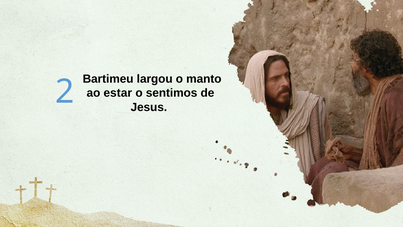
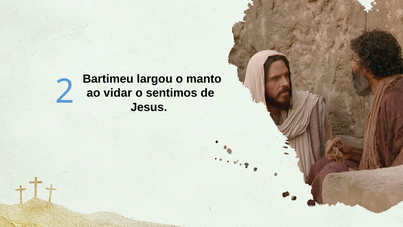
estar: estar -> vidar (118, 93)
